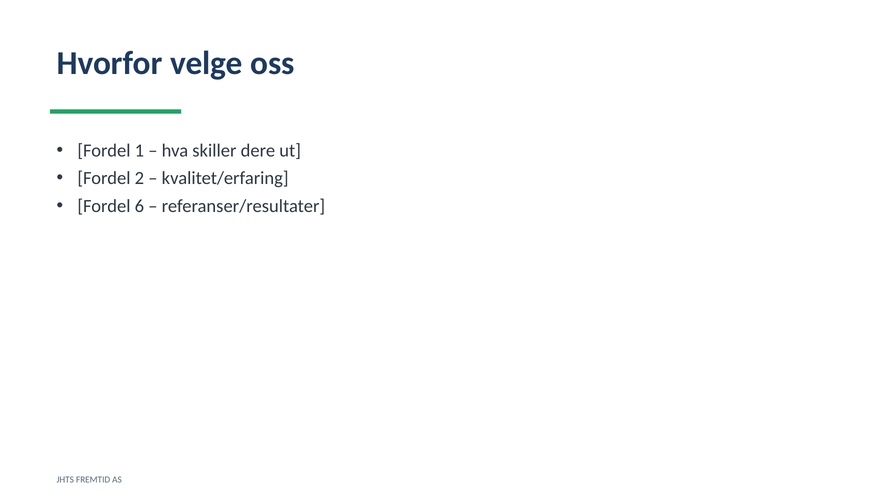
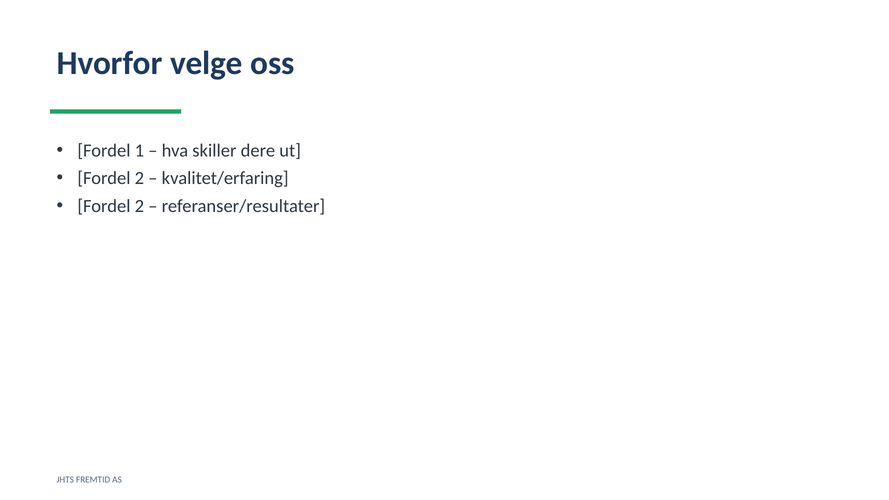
6: 6 -> 2 (139, 206)
